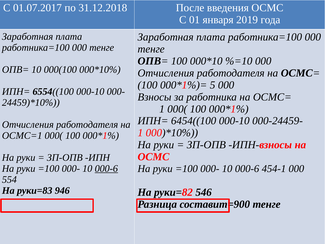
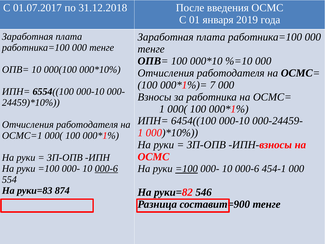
5: 5 -> 7 (213, 85)
=100 underline: none -> present (186, 168)
946: 946 -> 874 (62, 190)
